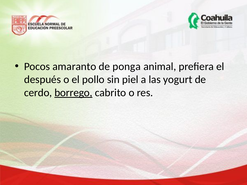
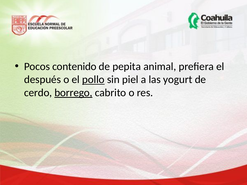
amaranto: amaranto -> contenido (74, 66)
ponga: ponga -> pepita (127, 66)
pollo underline: none -> present (93, 80)
